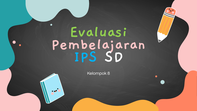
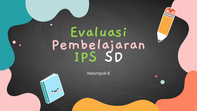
IPS colour: light blue -> light green (86, 56)
